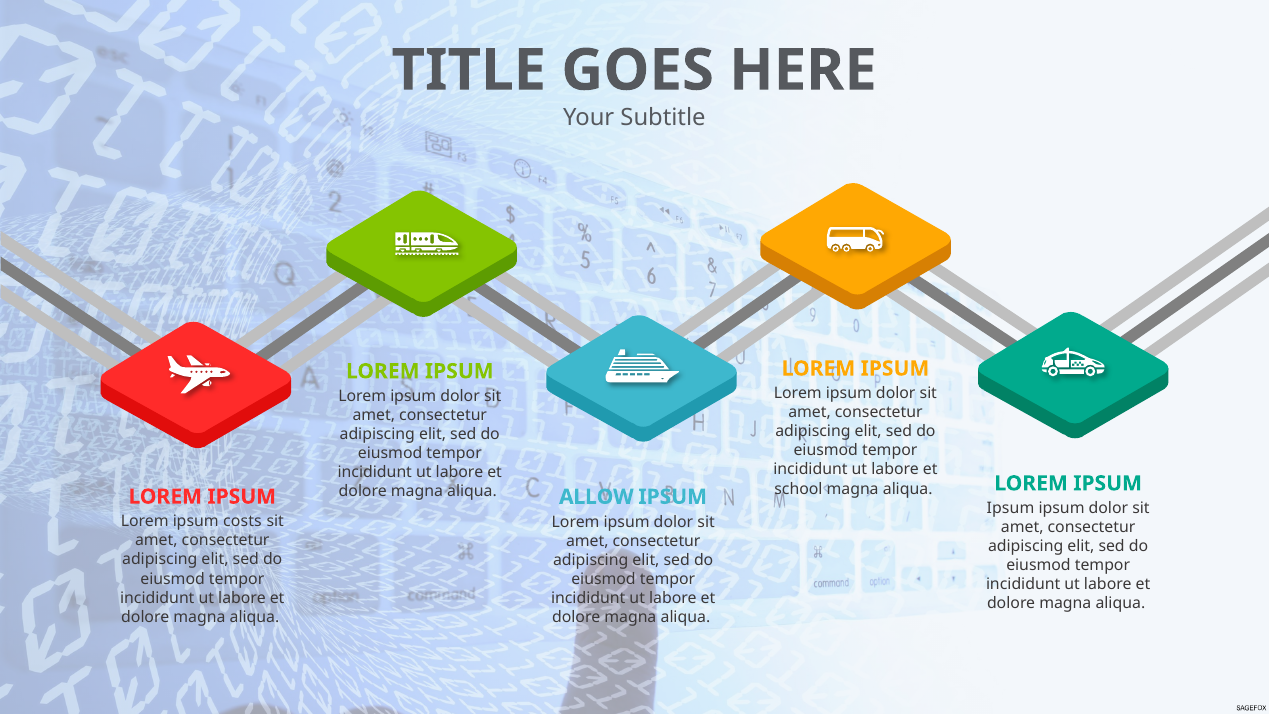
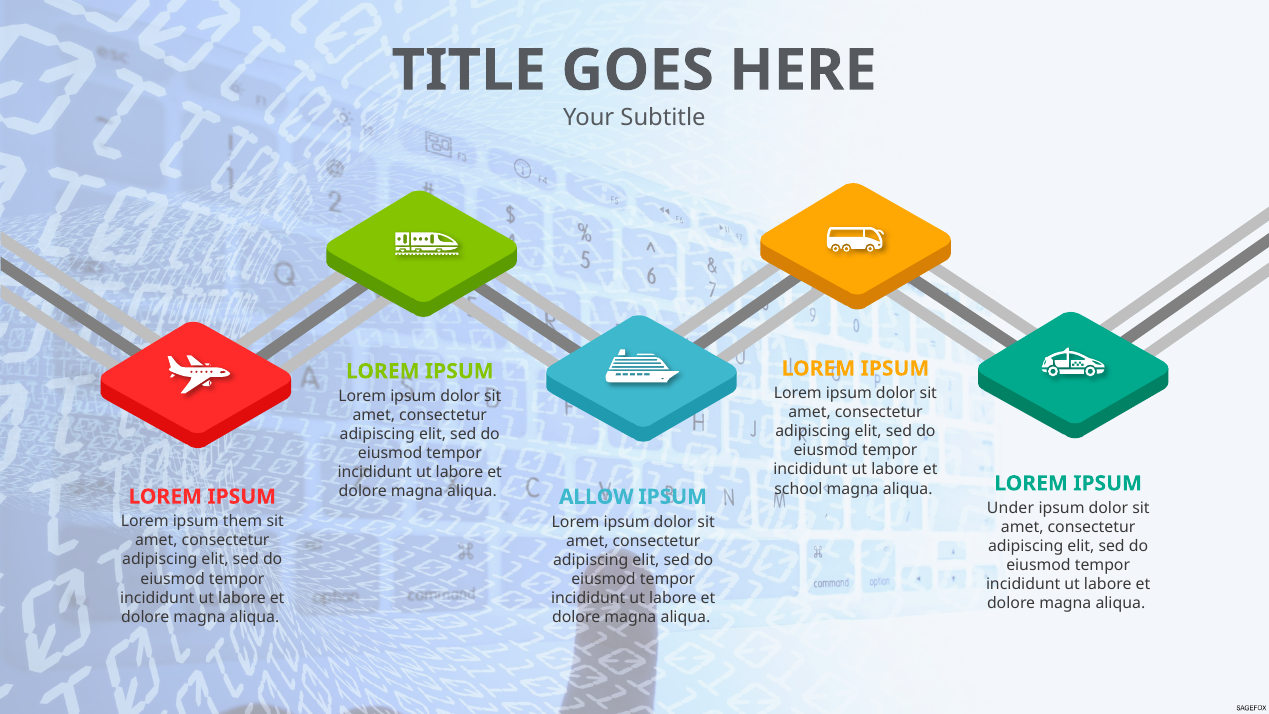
Ipsum: Ipsum -> Under (1010, 508)
costs: costs -> them (243, 522)
